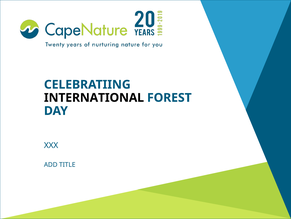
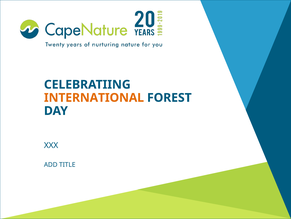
INTERNATIONAL colour: black -> orange (94, 97)
